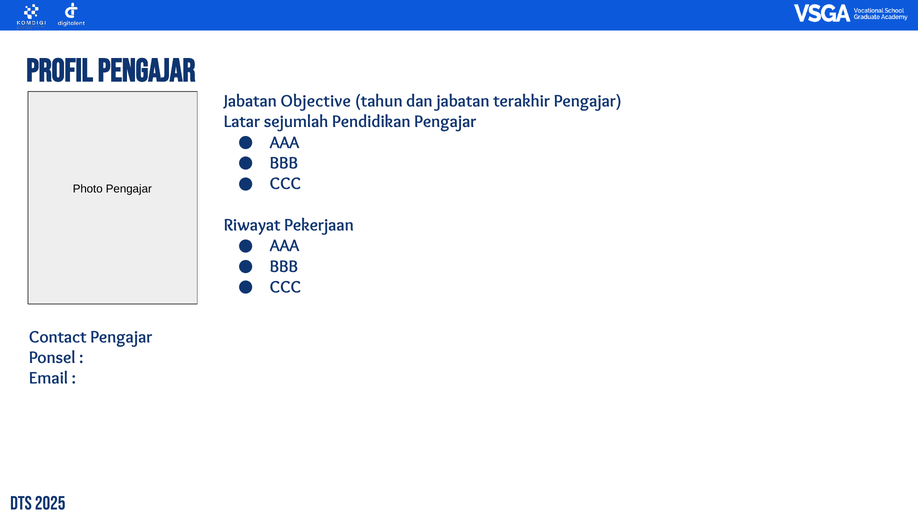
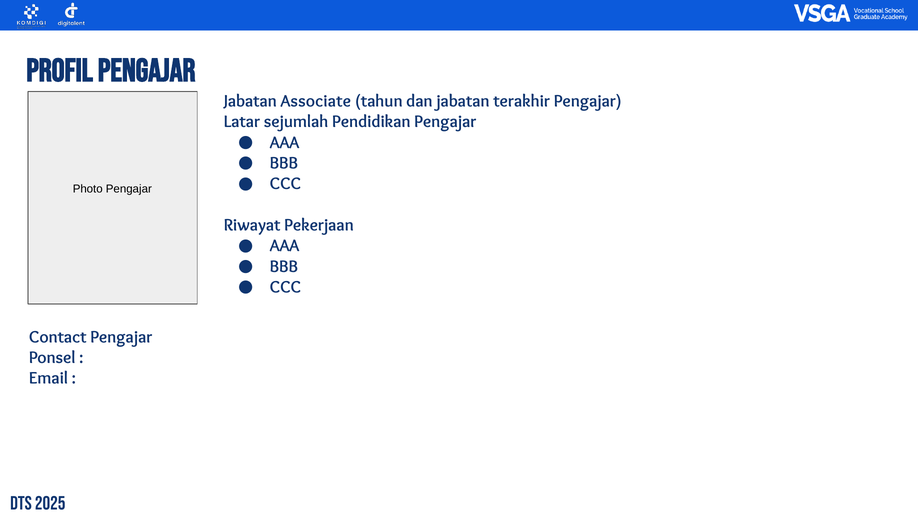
Objective: Objective -> Associate (316, 101)
